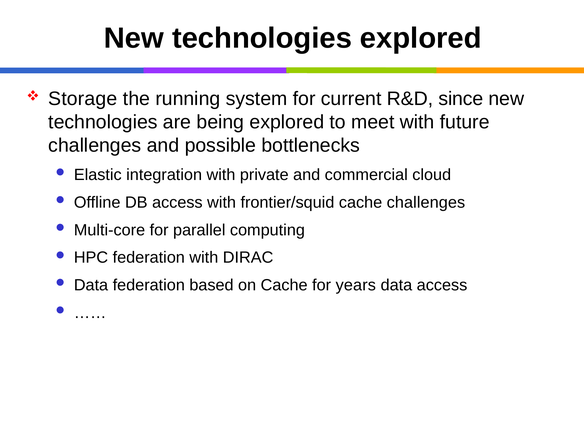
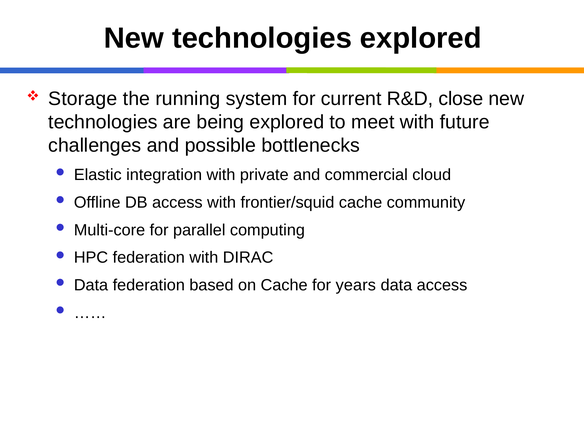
since: since -> close (461, 99)
cache challenges: challenges -> community (426, 202)
